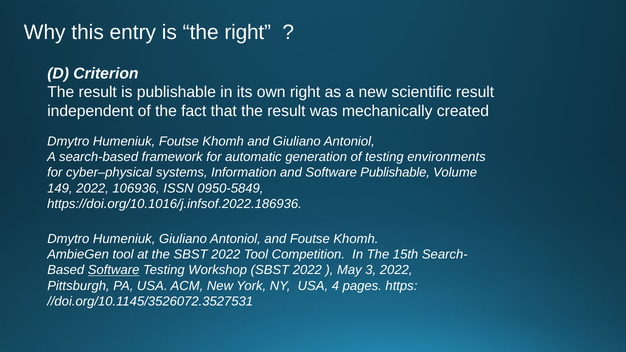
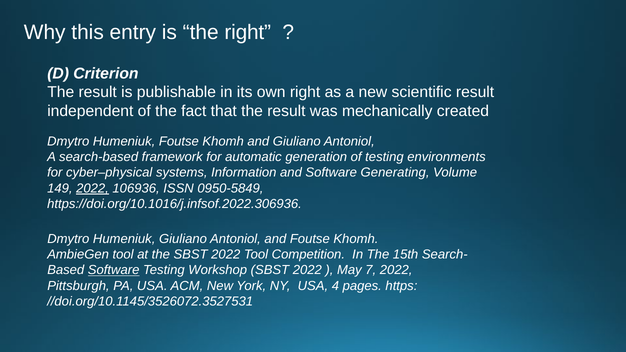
Software Publishable: Publishable -> Generating (395, 173)
2022 underline: none -> present (93, 188)
https://doi.org/10.1016/j.infsof.2022.186936: https://doi.org/10.1016/j.infsof.2022.186936 -> https://doi.org/10.1016/j.infsof.2022.306936 (175, 204)
3: 3 -> 7 (371, 270)
